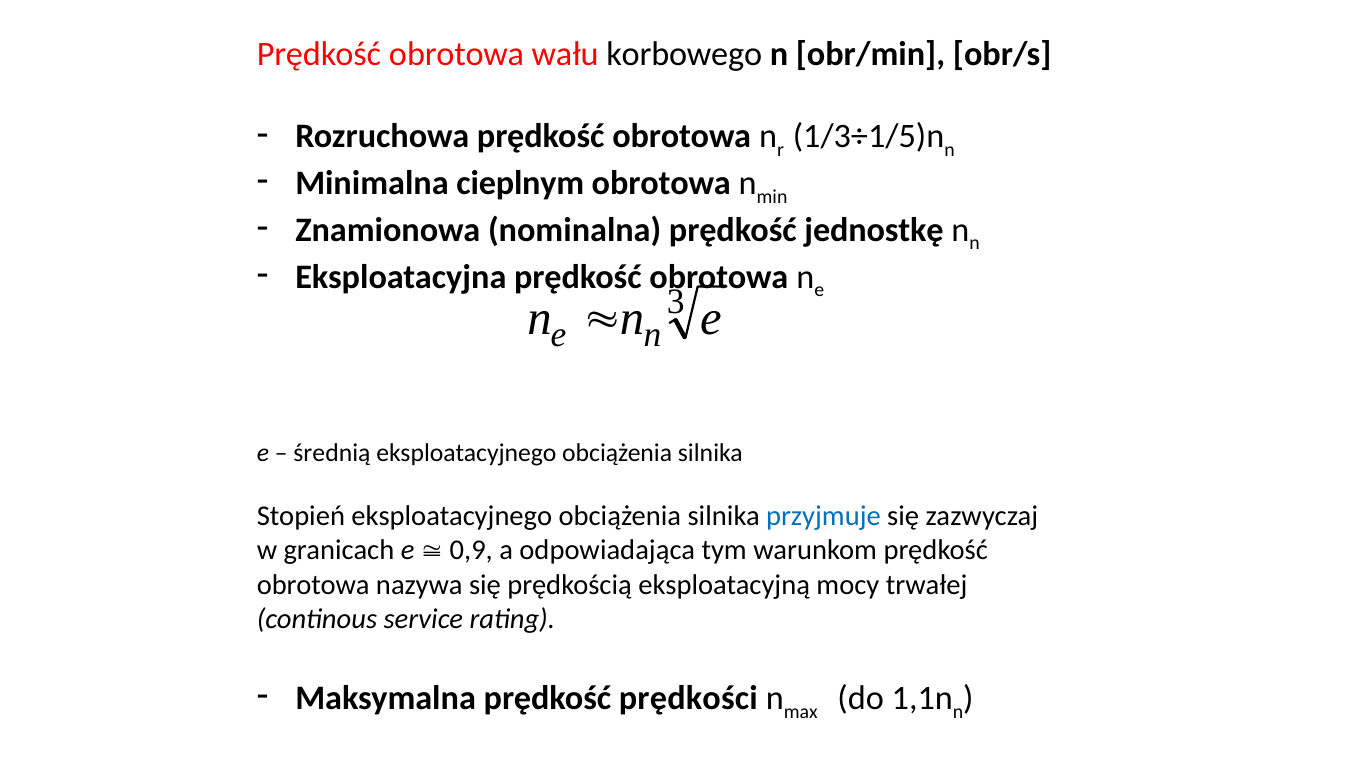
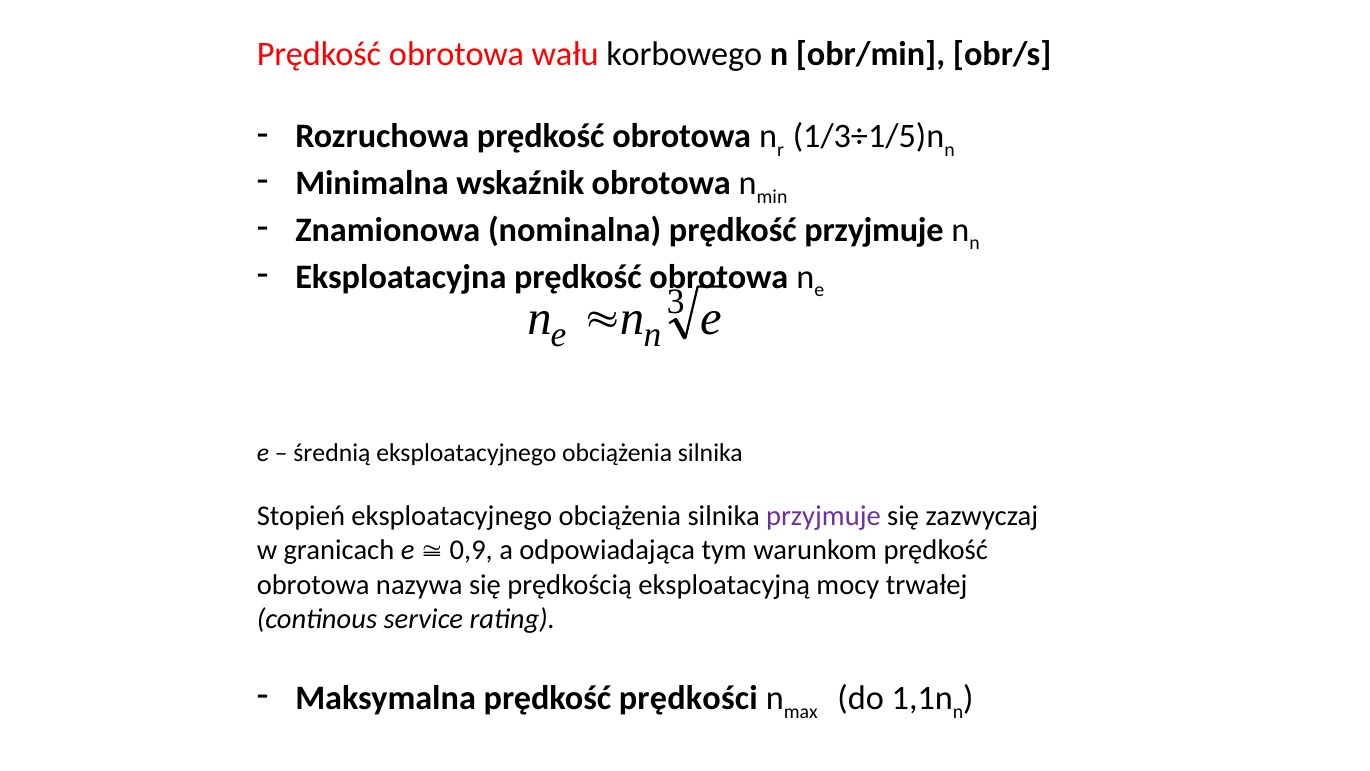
cieplnym: cieplnym -> wskaźnik (520, 183)
prędkość jednostkę: jednostkę -> przyjmuje (874, 230)
przyjmuje colour: blue -> purple (823, 516)
